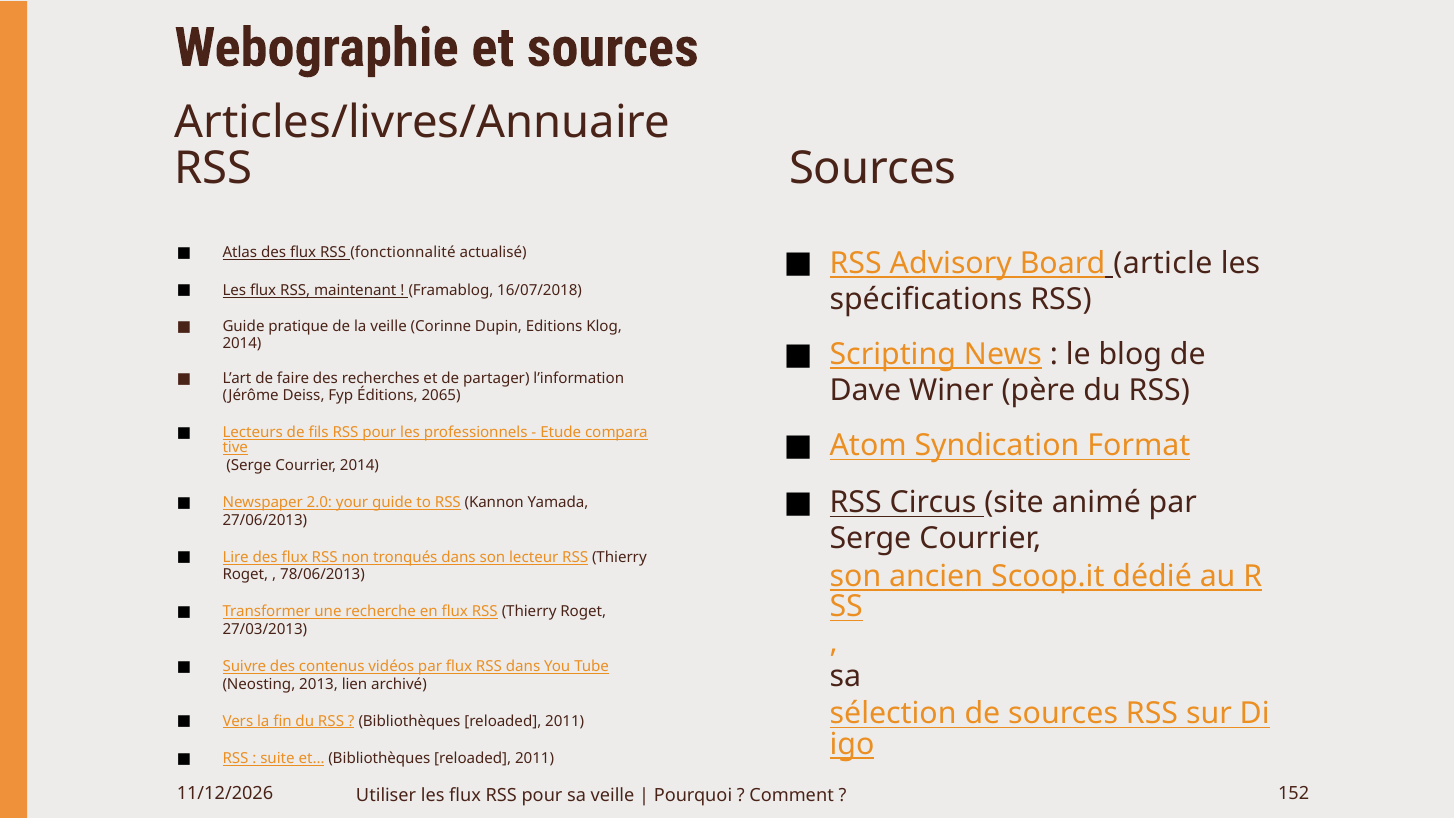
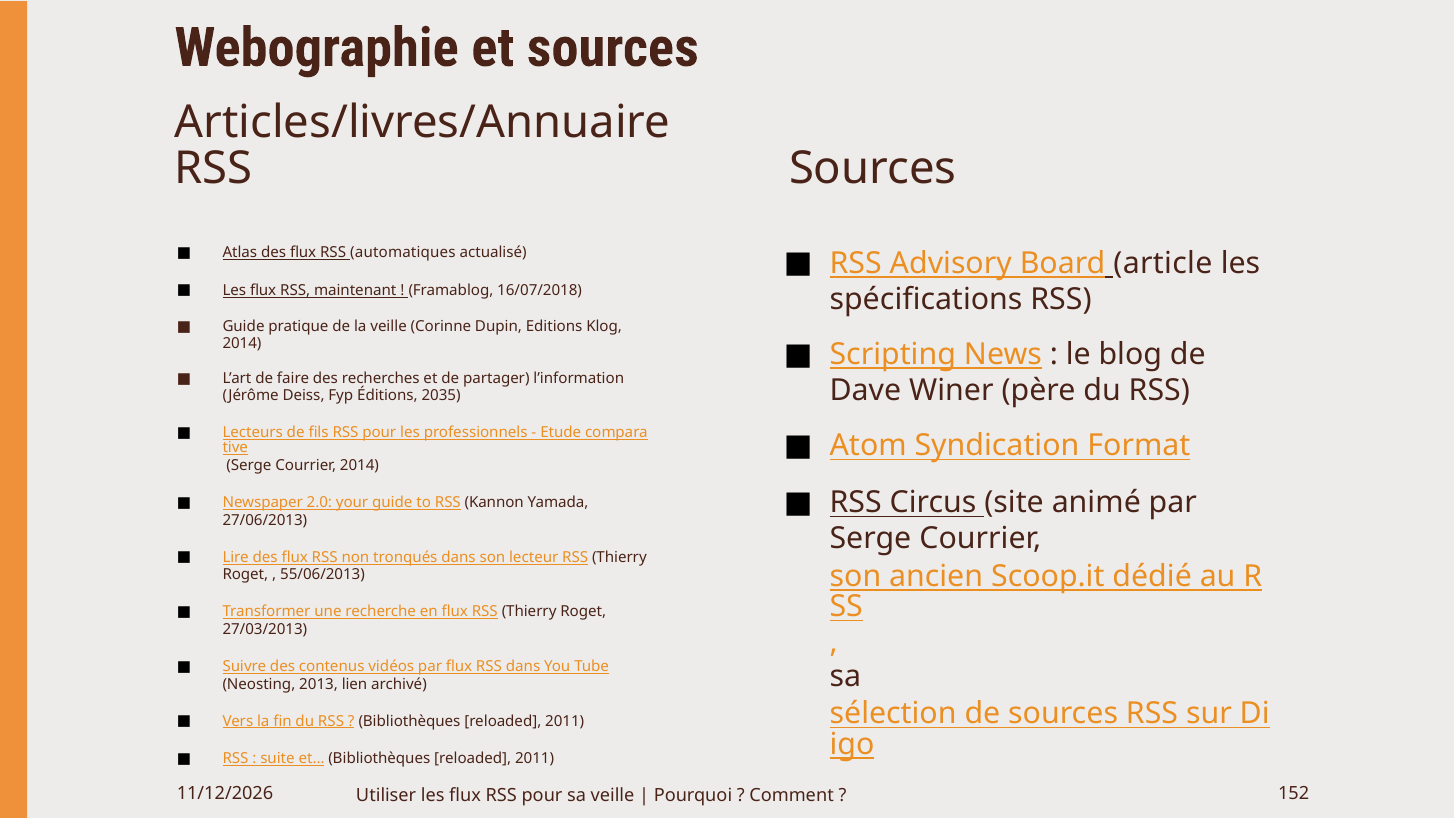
fonctionnalité: fonctionnalité -> automatiques (403, 253)
2065: 2065 -> 2035 (441, 396)
78/06/2013: 78/06/2013 -> 55/06/2013 (323, 575)
